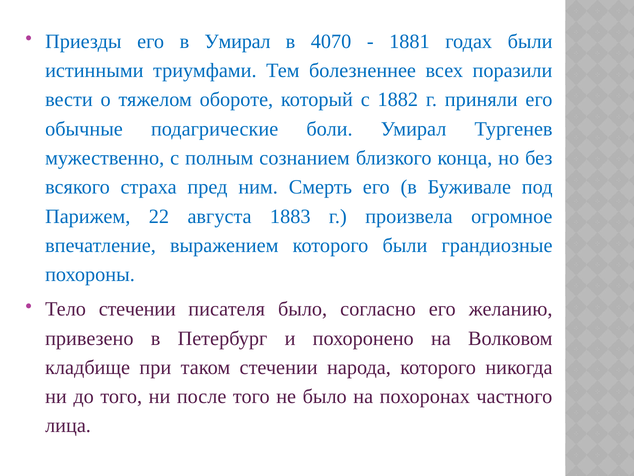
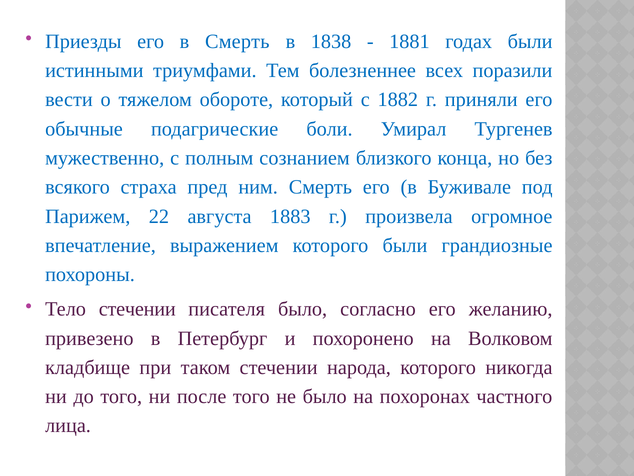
в Умирал: Умирал -> Смерть (237, 41)
4070: 4070 -> 1838 (331, 41)
